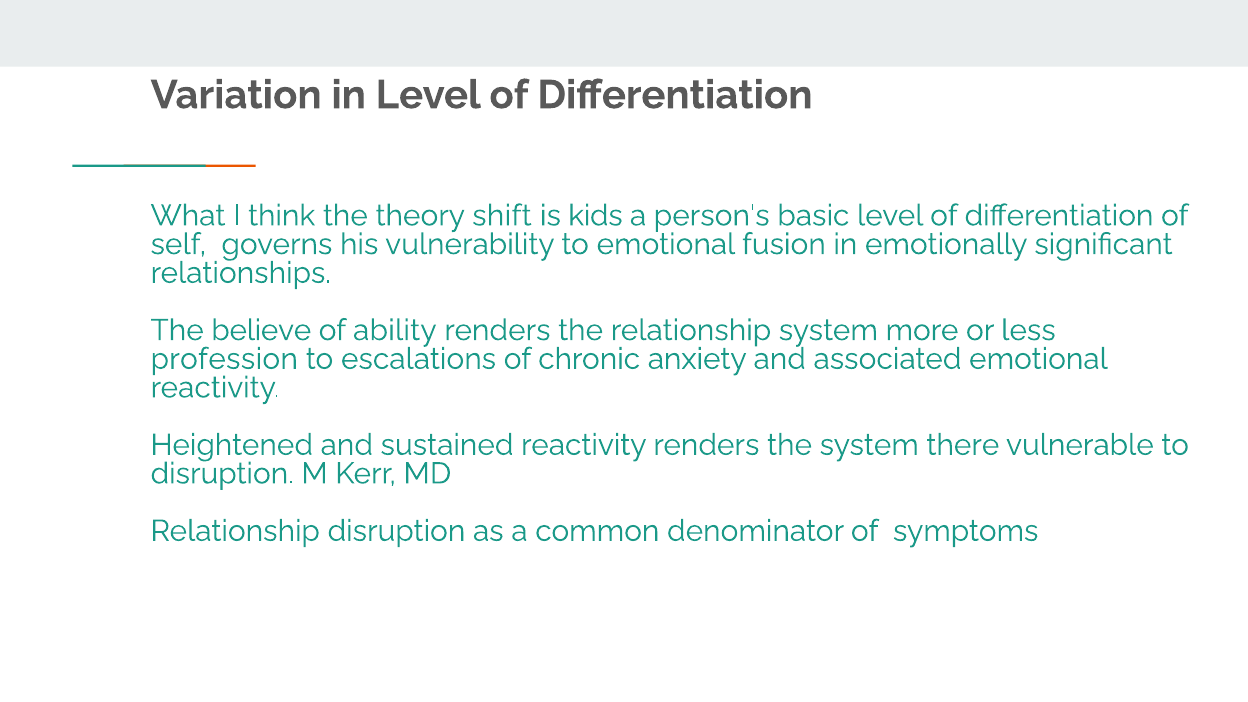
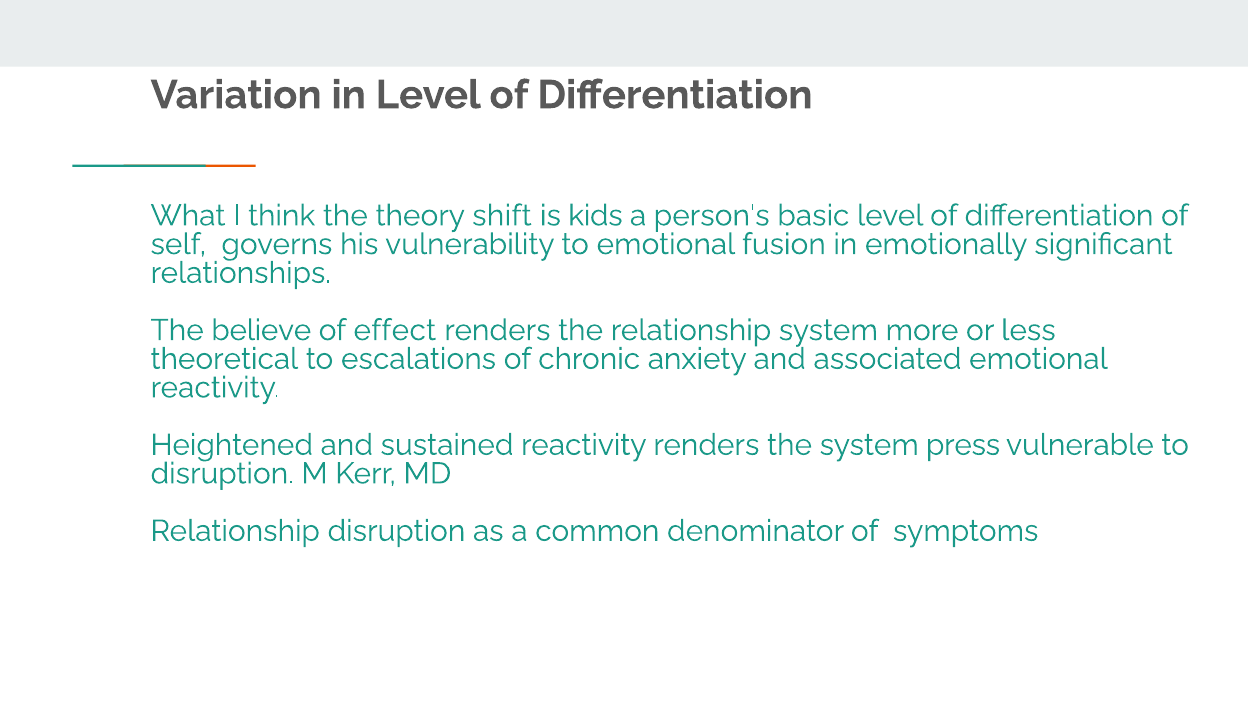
ability: ability -> effect (395, 330)
profession: profession -> theoretical (224, 359)
there: there -> press (963, 445)
